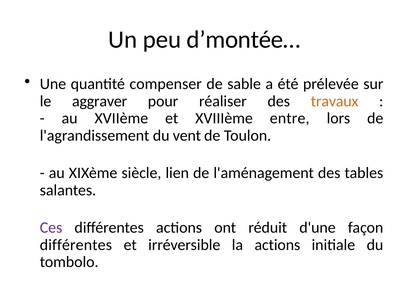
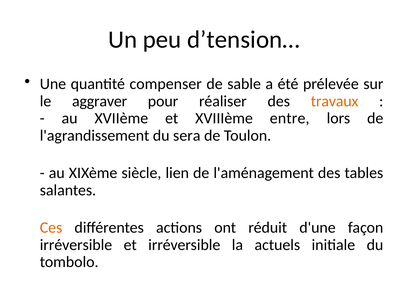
d’montée…: d’montée… -> d’tension… (243, 39)
vent: vent -> sera (187, 135)
Ces colour: purple -> orange (51, 228)
différentes: différentes -> irréversible (76, 245)
la actions: actions -> actuels (277, 245)
